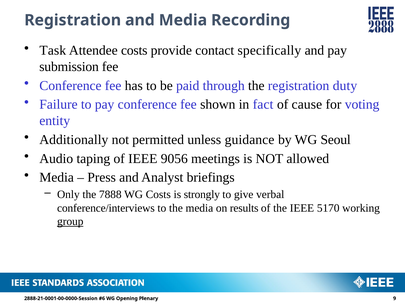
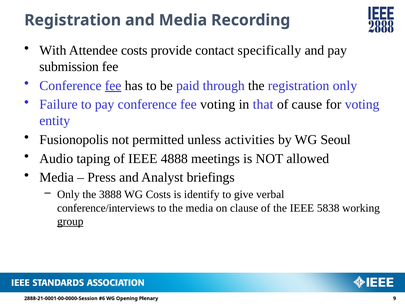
Task: Task -> With (53, 50)
fee underline: none -> present (113, 86)
registration duty: duty -> only (345, 86)
fee shown: shown -> voting (218, 104)
fact: fact -> that (263, 104)
Additionally: Additionally -> Fusionopolis (74, 140)
guidance: guidance -> activities (250, 140)
9056: 9056 -> 4888 (174, 158)
7888: 7888 -> 3888 (110, 194)
strongly: strongly -> identify (202, 194)
results: results -> clause (244, 208)
5170: 5170 -> 5838 (328, 208)
